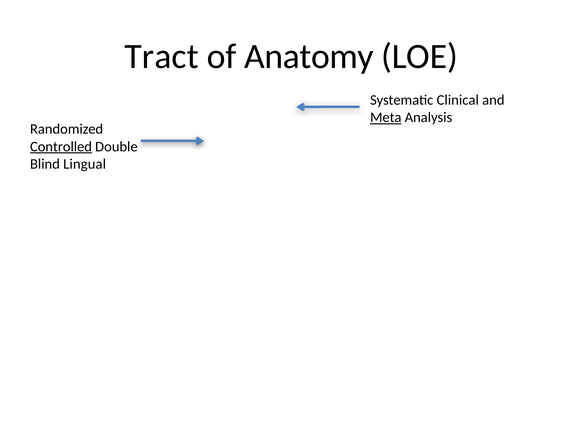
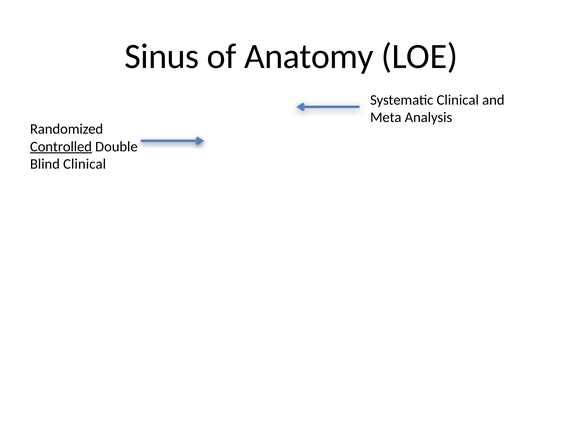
Tract: Tract -> Sinus (162, 56)
Meta underline: present -> none (386, 118)
Blind Lingual: Lingual -> Clinical (85, 164)
